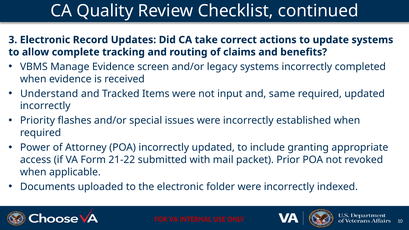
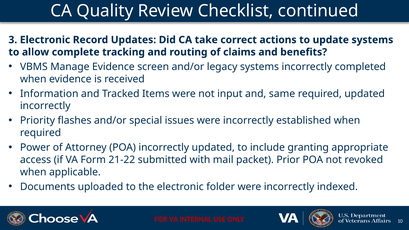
Understand: Understand -> Information (49, 94)
